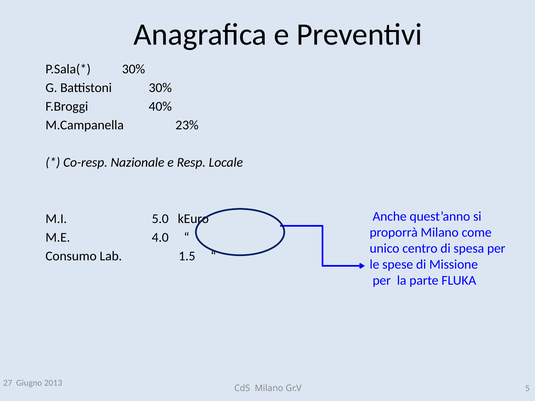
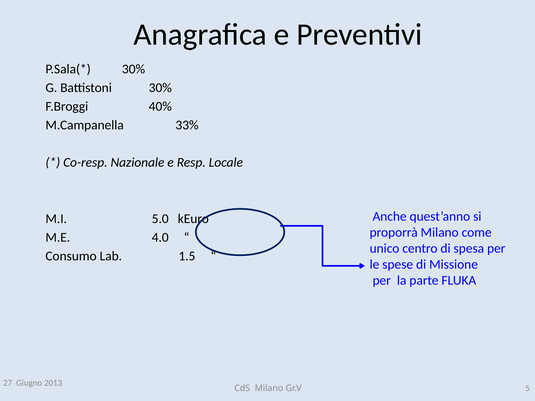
23%: 23% -> 33% (187, 125)
